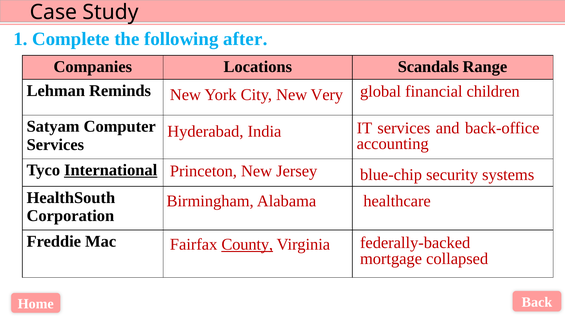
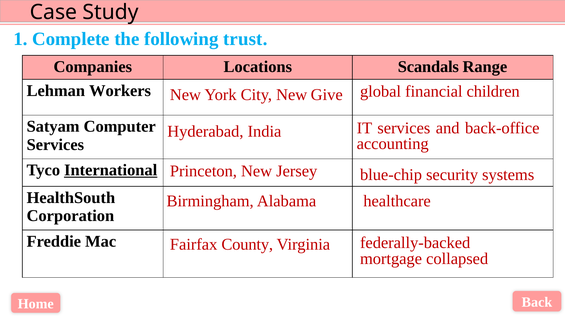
after: after -> trust (245, 39)
Reminds: Reminds -> Workers (120, 91)
Very: Very -> Give (327, 95)
County underline: present -> none (247, 245)
